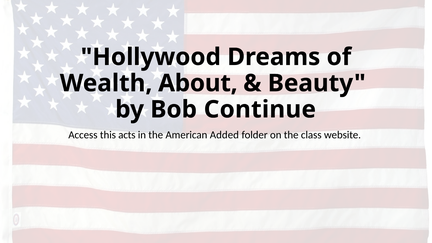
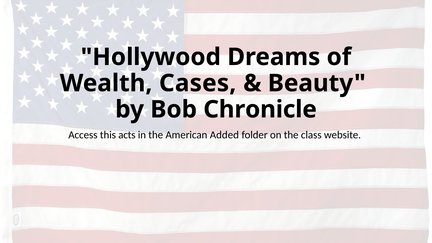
About: About -> Cases (198, 83)
Continue: Continue -> Chronicle (260, 109)
